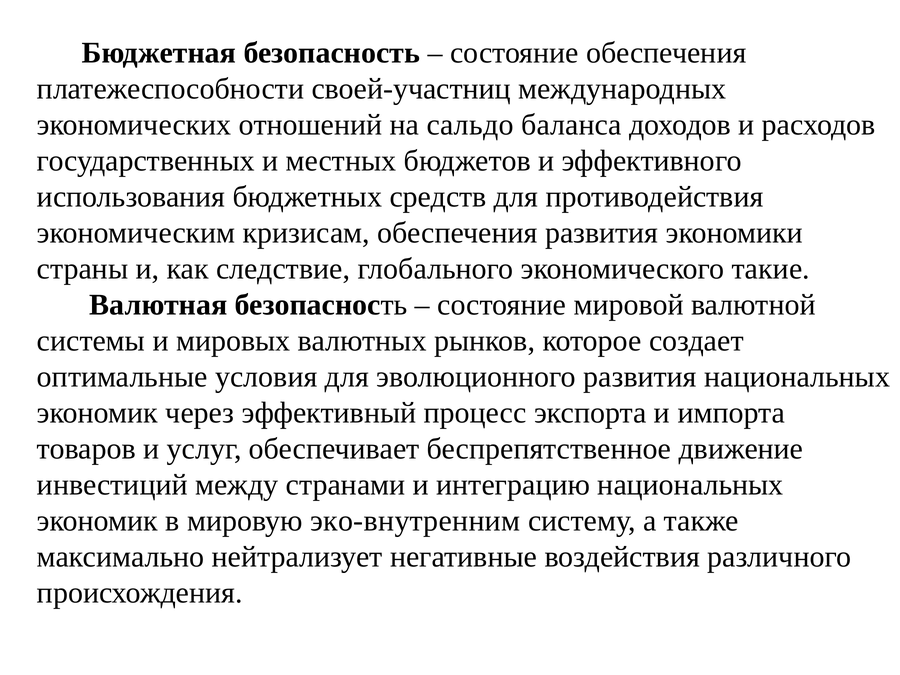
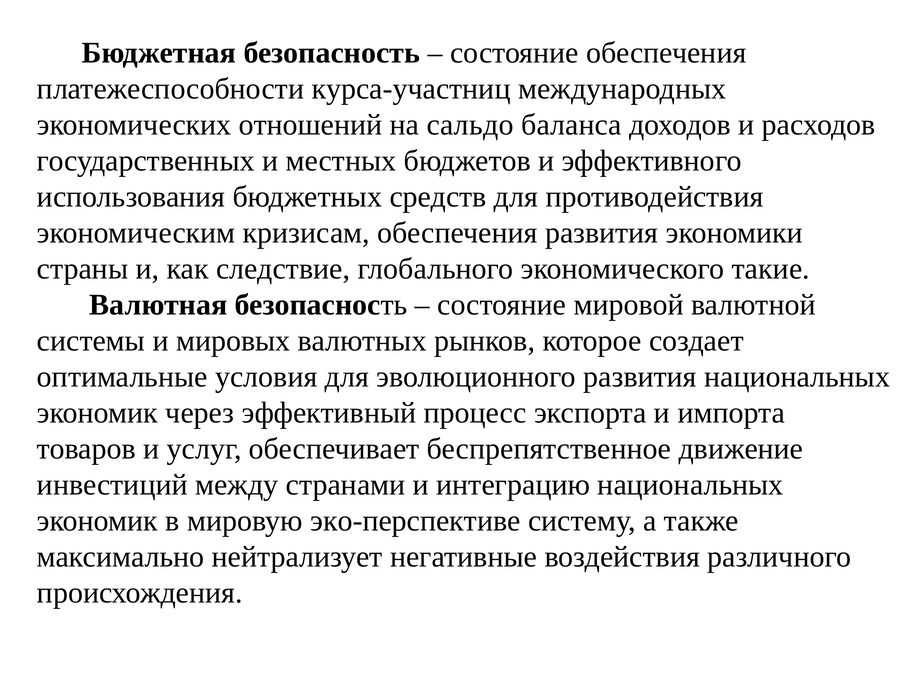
своей-участниц: своей-участниц -> курса-участниц (411, 89)
эко-внутренним: эко-внутренним -> эко-перспективе (415, 521)
